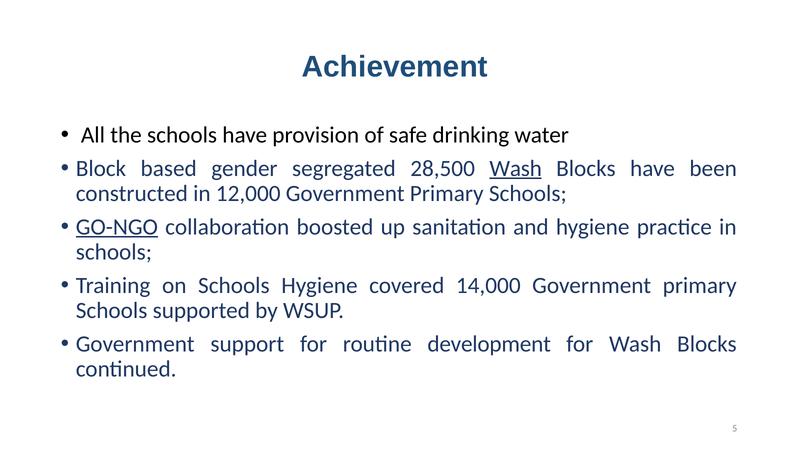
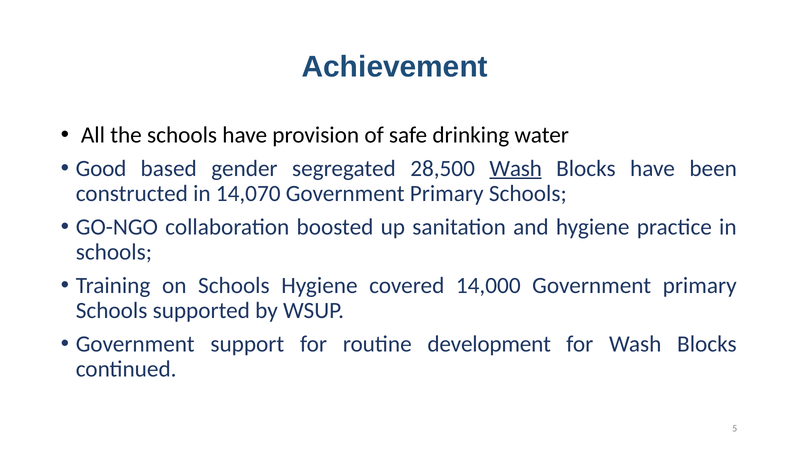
Block: Block -> Good (101, 168)
12,000: 12,000 -> 14,070 (248, 193)
GO-NGO underline: present -> none (117, 227)
